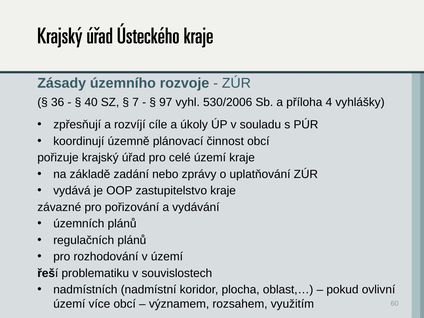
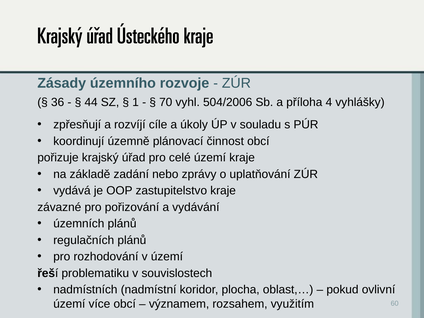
40: 40 -> 44 (91, 102)
7: 7 -> 1 (136, 102)
97: 97 -> 70 (166, 102)
530/2006: 530/2006 -> 504/2006 (228, 102)
